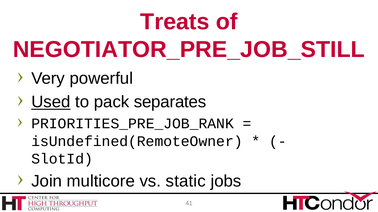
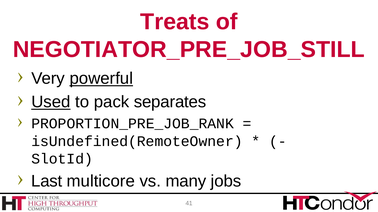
powerful underline: none -> present (101, 79)
PRIORITIES_PRE_JOB_RANK: PRIORITIES_PRE_JOB_RANK -> PROPORTION_PRE_JOB_RANK (133, 124)
Join: Join -> Last (47, 182)
static: static -> many (186, 182)
